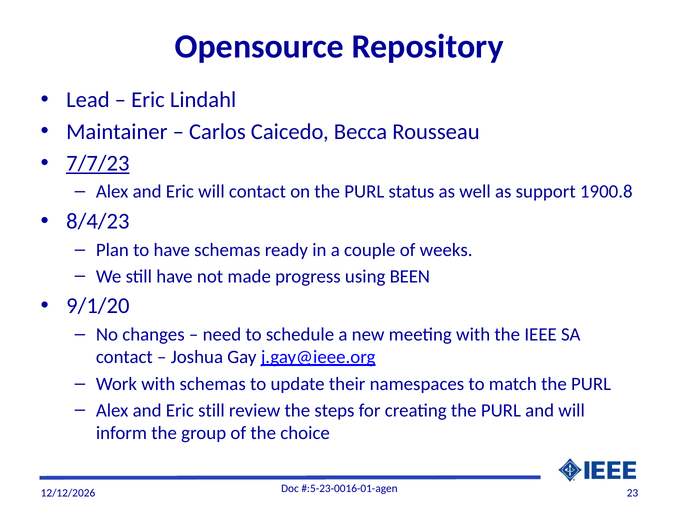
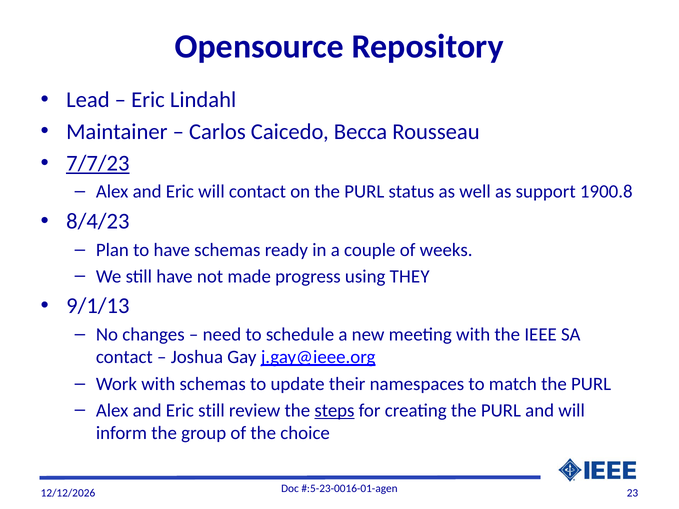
BEEN: BEEN -> THEY (410, 276)
9/1/20: 9/1/20 -> 9/1/13 (98, 306)
steps underline: none -> present (334, 411)
